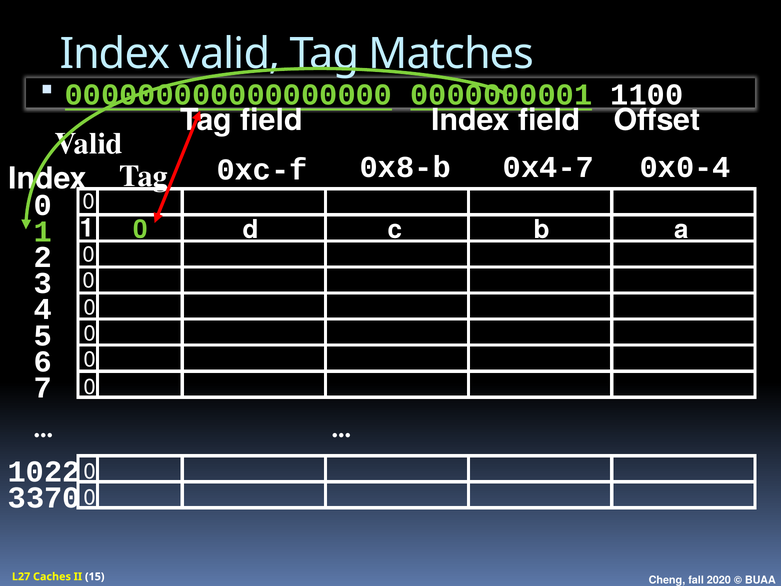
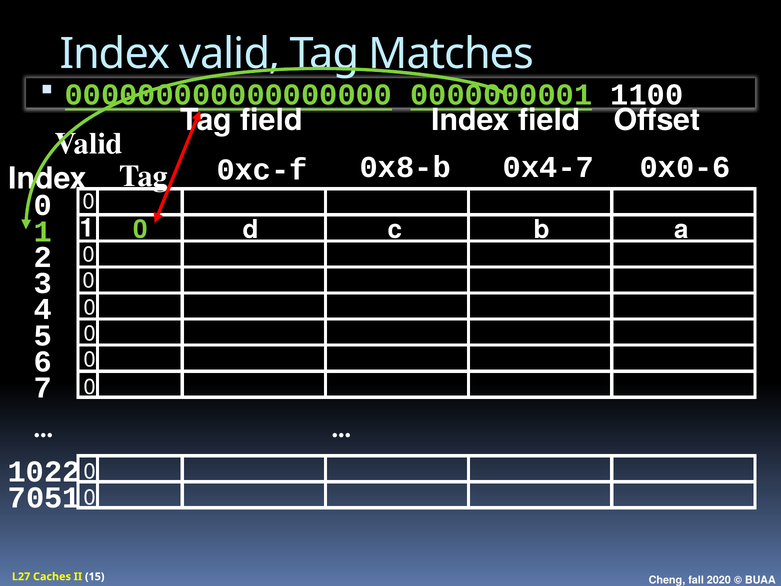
0x0-4: 0x0-4 -> 0x0-6 (685, 167)
3370: 3370 -> 7051 (44, 498)
